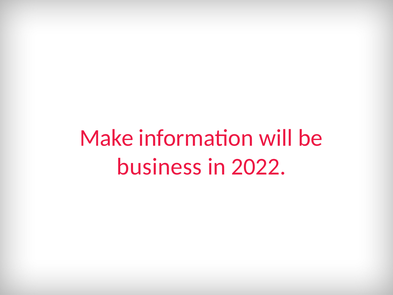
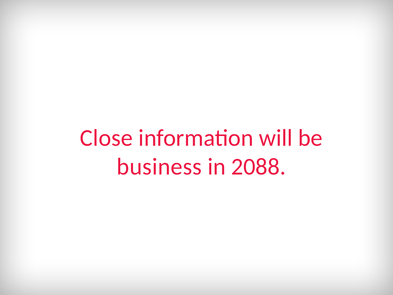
Make: Make -> Close (106, 138)
2022: 2022 -> 2088 (259, 167)
